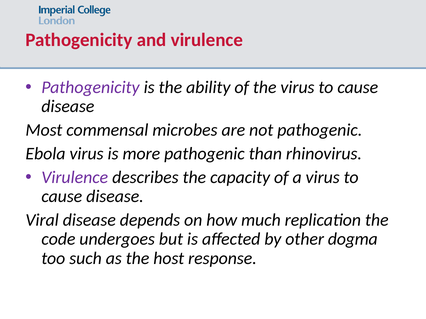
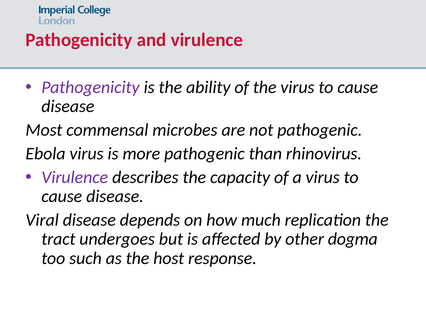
code: code -> tract (58, 239)
